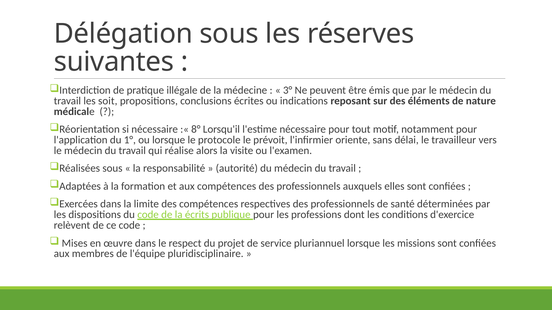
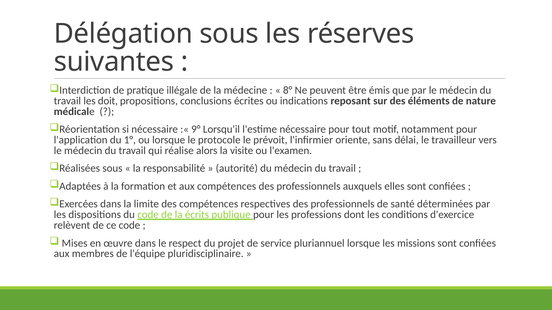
3°: 3° -> 8° (288, 91)
soit: soit -> doit (108, 101)
8°: 8° -> 9° (196, 130)
